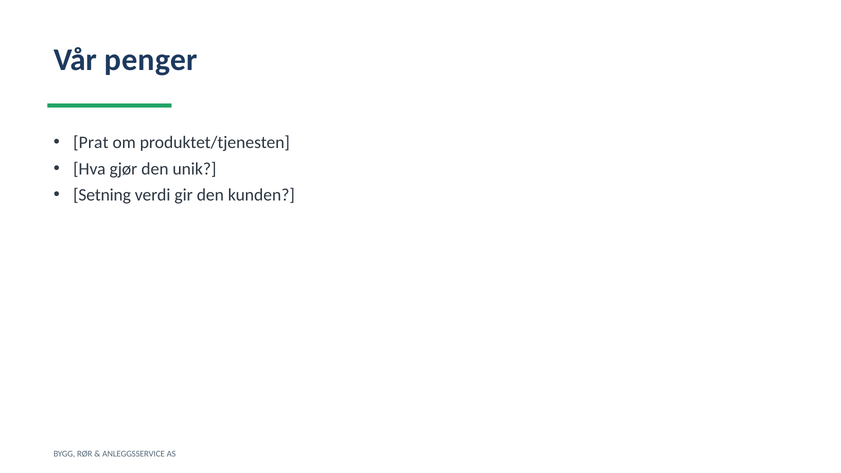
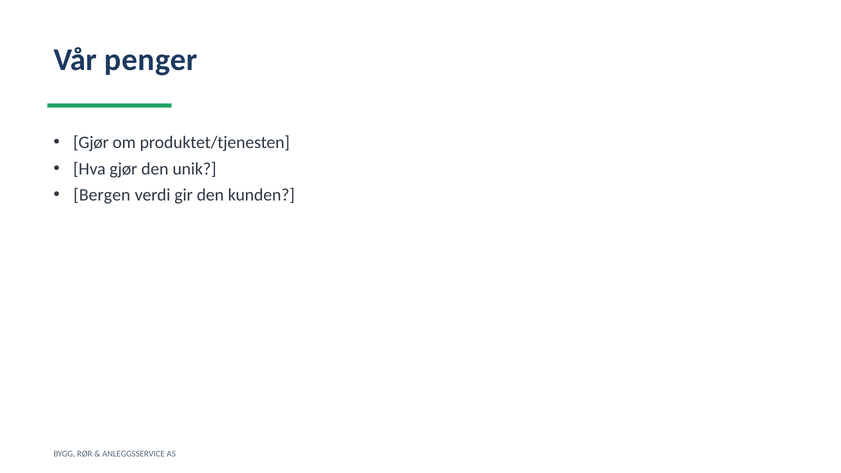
Prat: Prat -> Gjør (91, 142)
Setning: Setning -> Bergen (102, 195)
